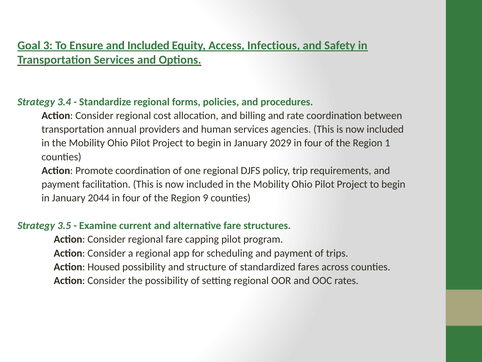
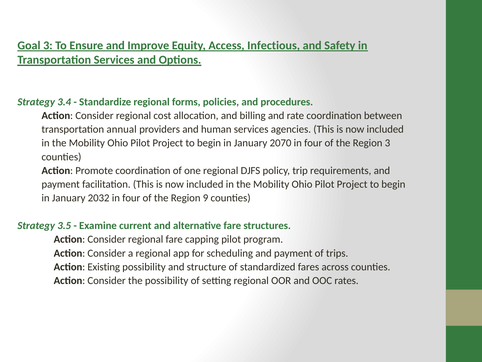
and Included: Included -> Improve (148, 45)
2029: 2029 -> 2070 (281, 143)
Region 1: 1 -> 3 (388, 143)
2044: 2044 -> 2032 (99, 198)
Housed: Housed -> Existing (104, 267)
